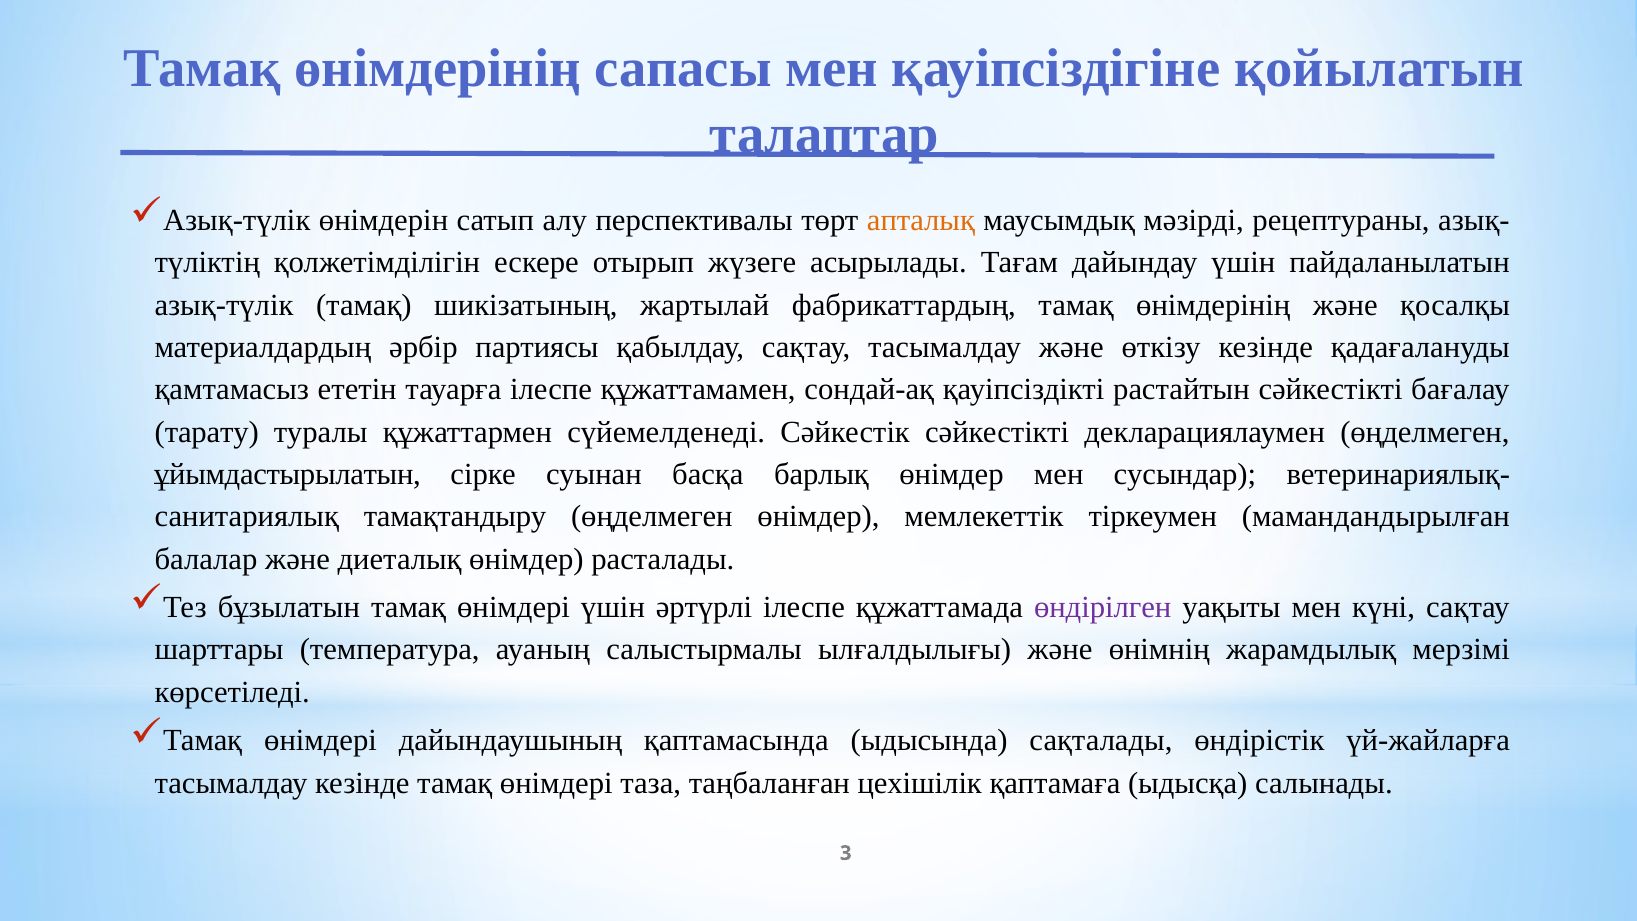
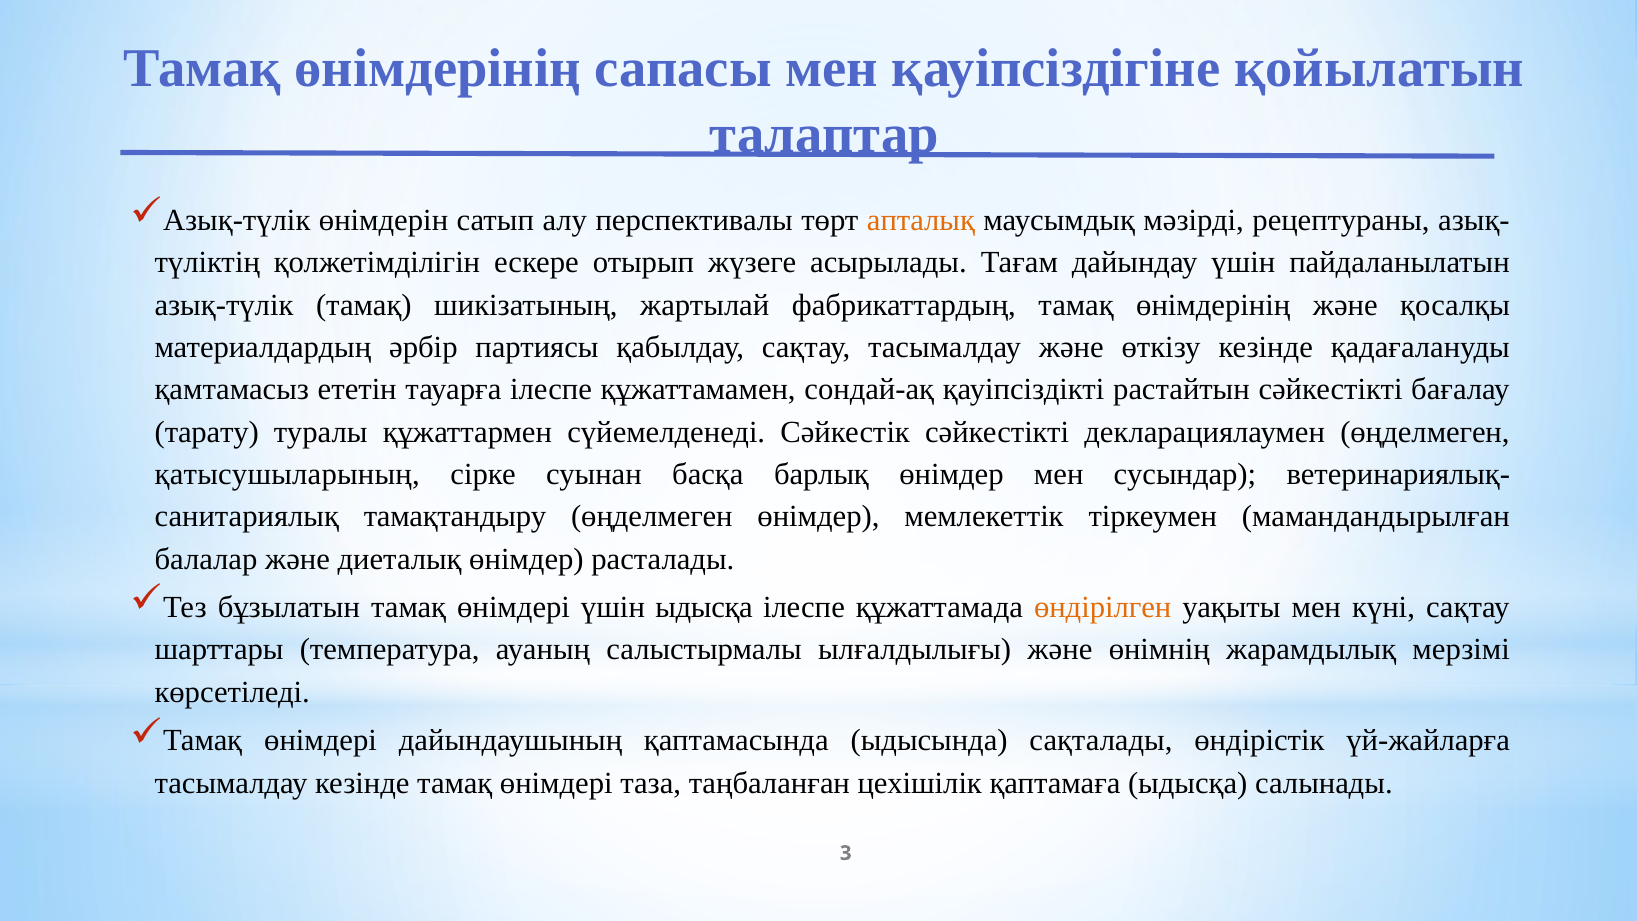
ұйымдастырылатын: ұйымдастырылатын -> қатысушыларының (287, 474)
үшін әртүрлі: әртүрлі -> ыдысқа (704, 607)
өндірілген colour: purple -> orange (1103, 607)
